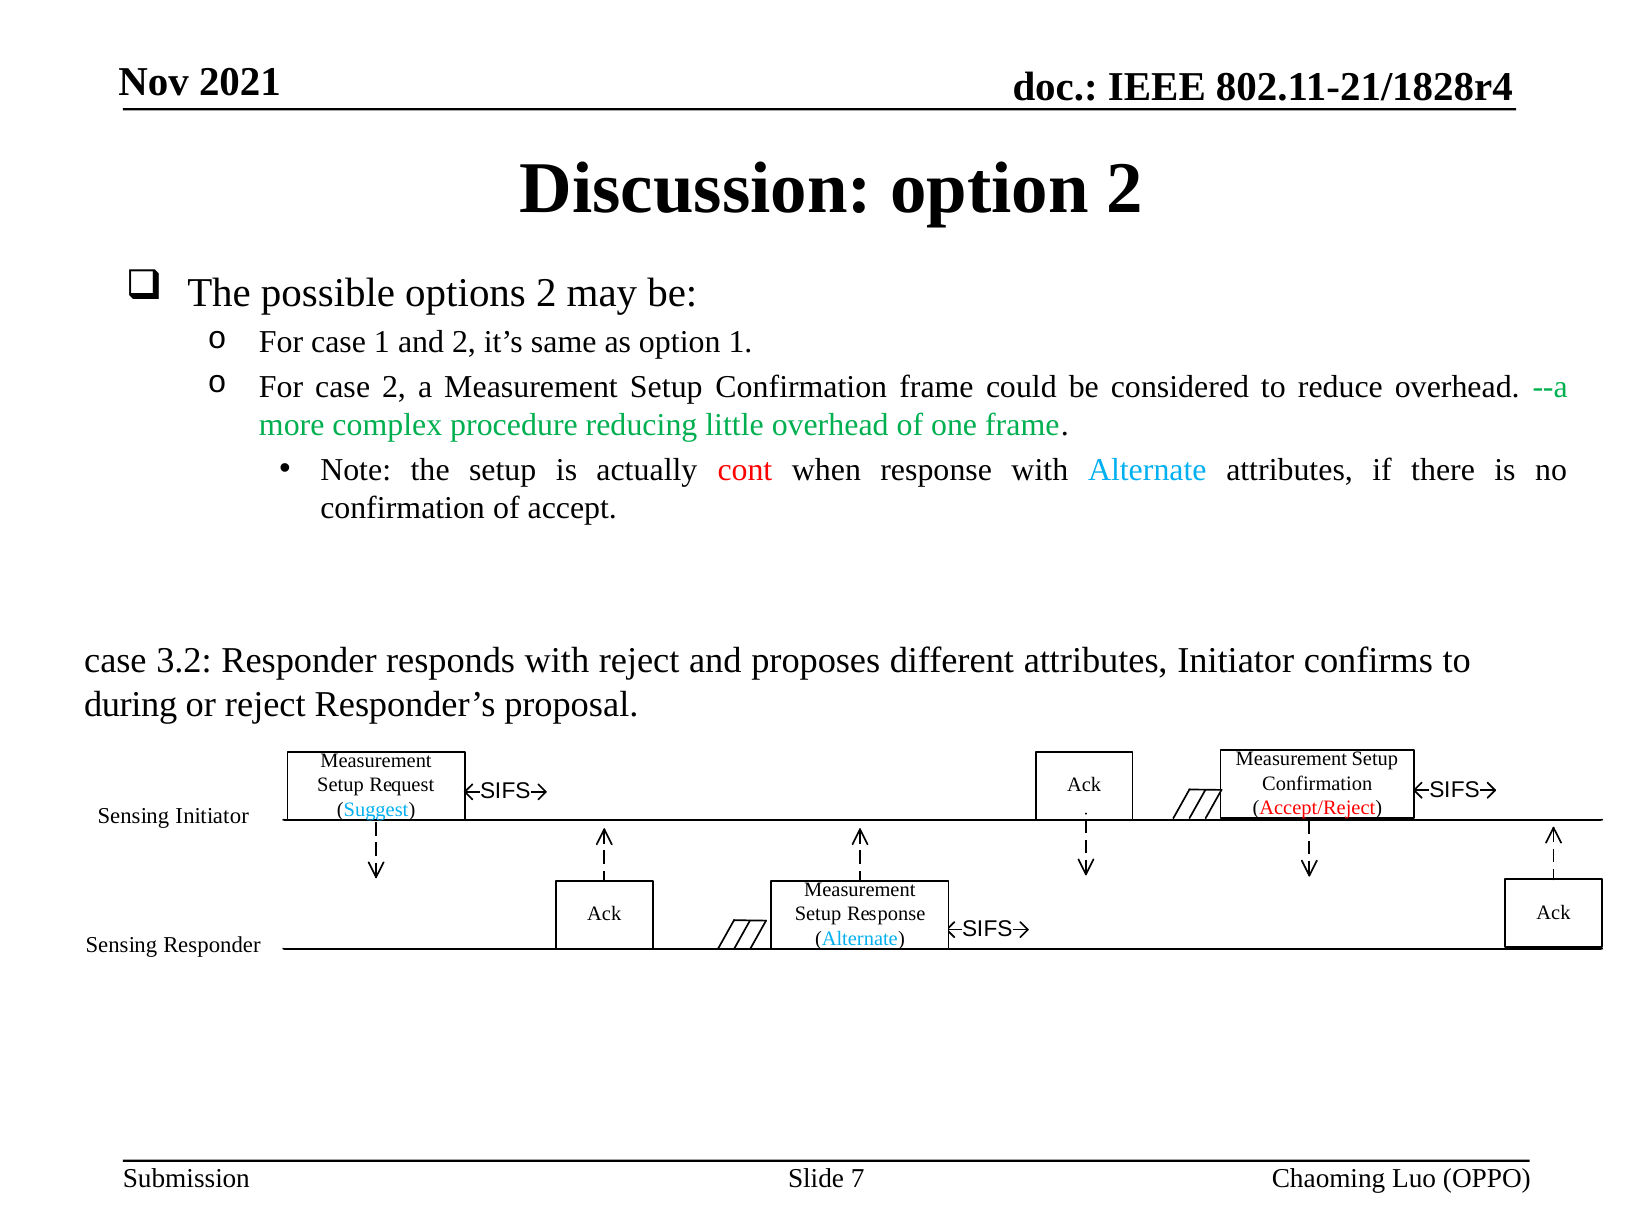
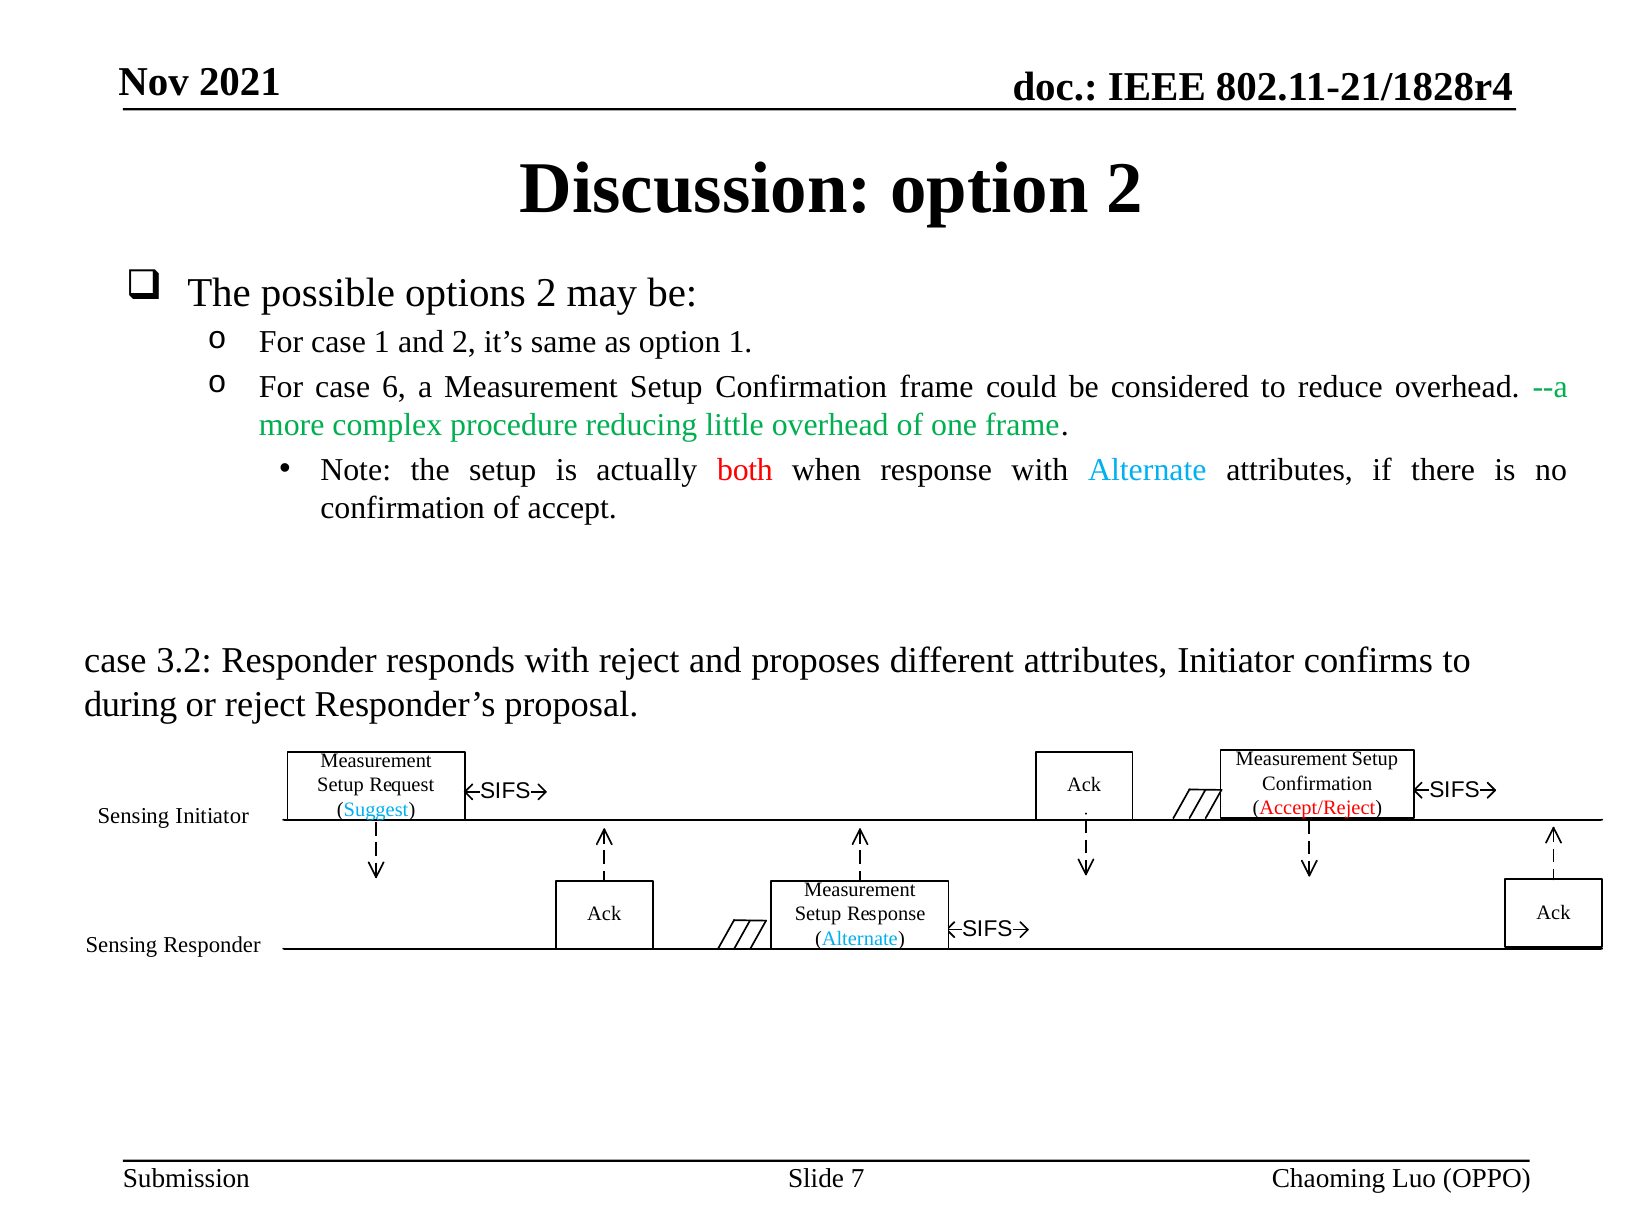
case 2: 2 -> 6 (394, 387)
cont: cont -> both (745, 470)
